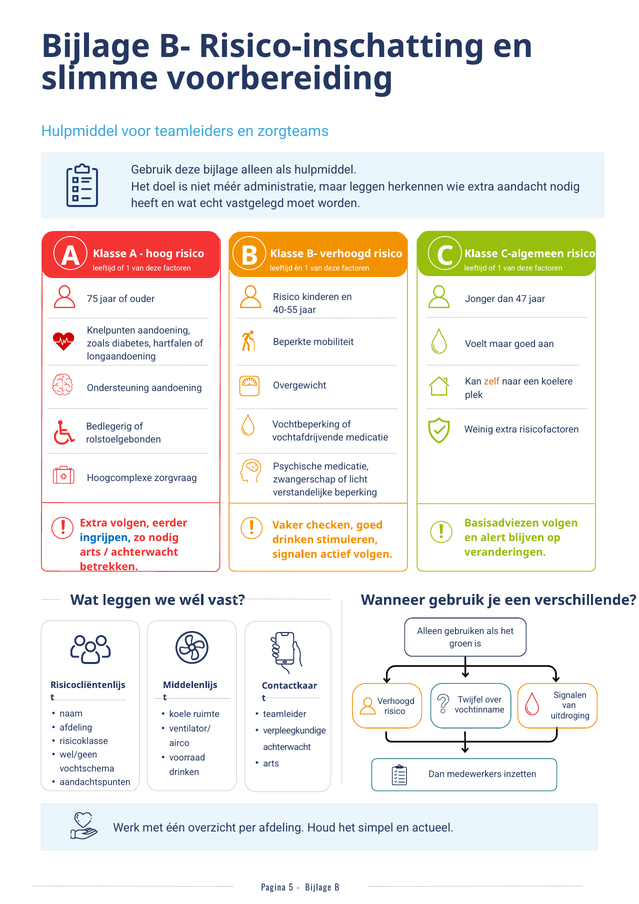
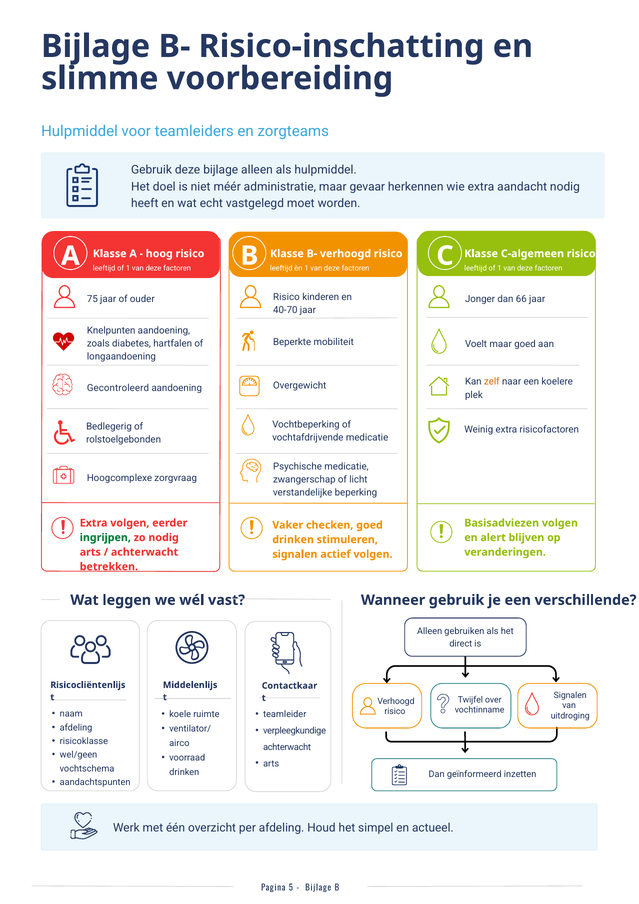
maar leggen: leggen -> gevaar (367, 187)
47: 47 -> 66 (521, 299)
40-55: 40-55 -> 40-70 (285, 310)
Ondersteuning: Ondersteuning -> Gecontroleerd (118, 388)
ingrijpen colour: blue -> green (105, 538)
groen: groen -> direct (461, 644)
medewerkers: medewerkers -> geïnformeerd (474, 774)
